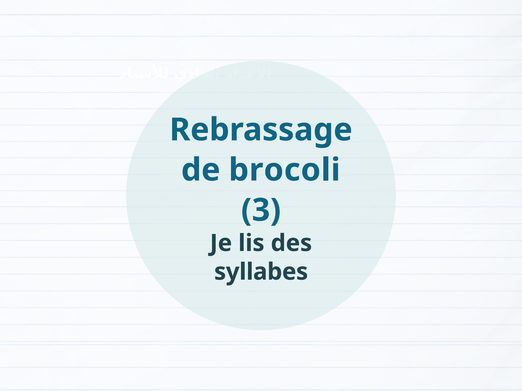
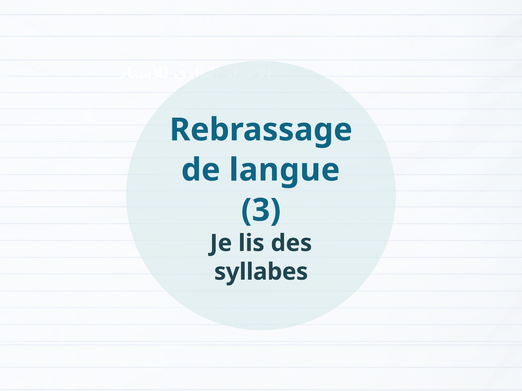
brocoli: brocoli -> langue (285, 170)
